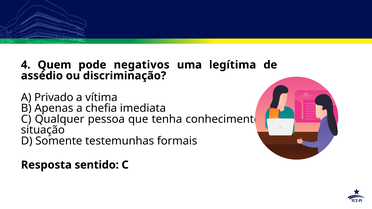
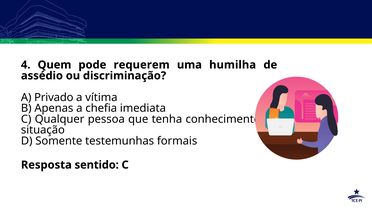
negativos: negativos -> requerem (142, 65)
legítima: legítima -> humilha (233, 65)
